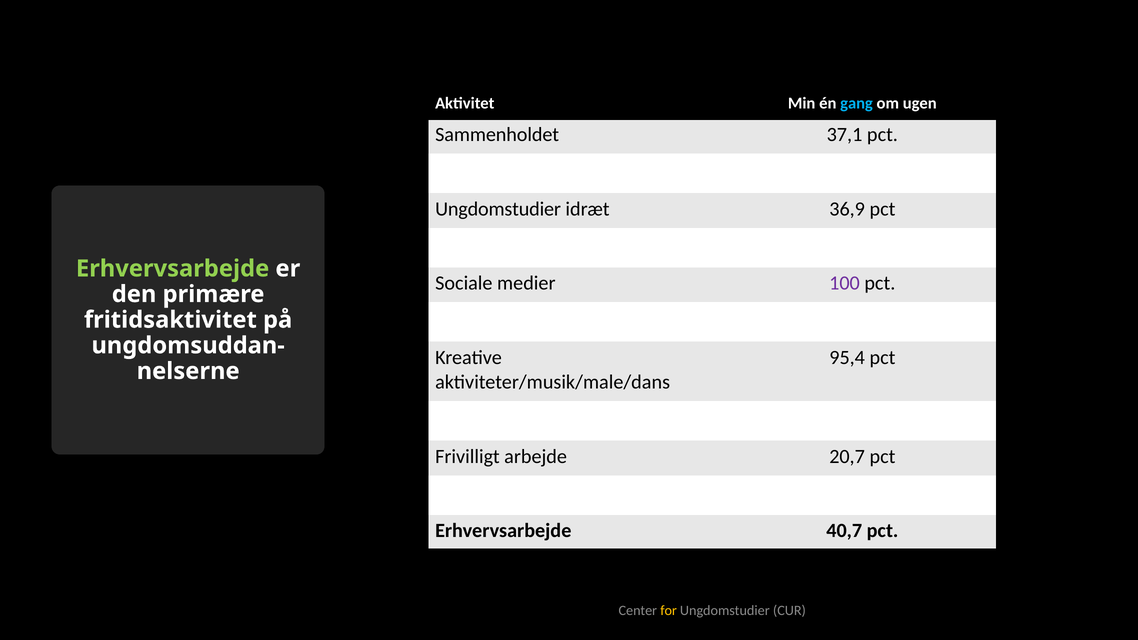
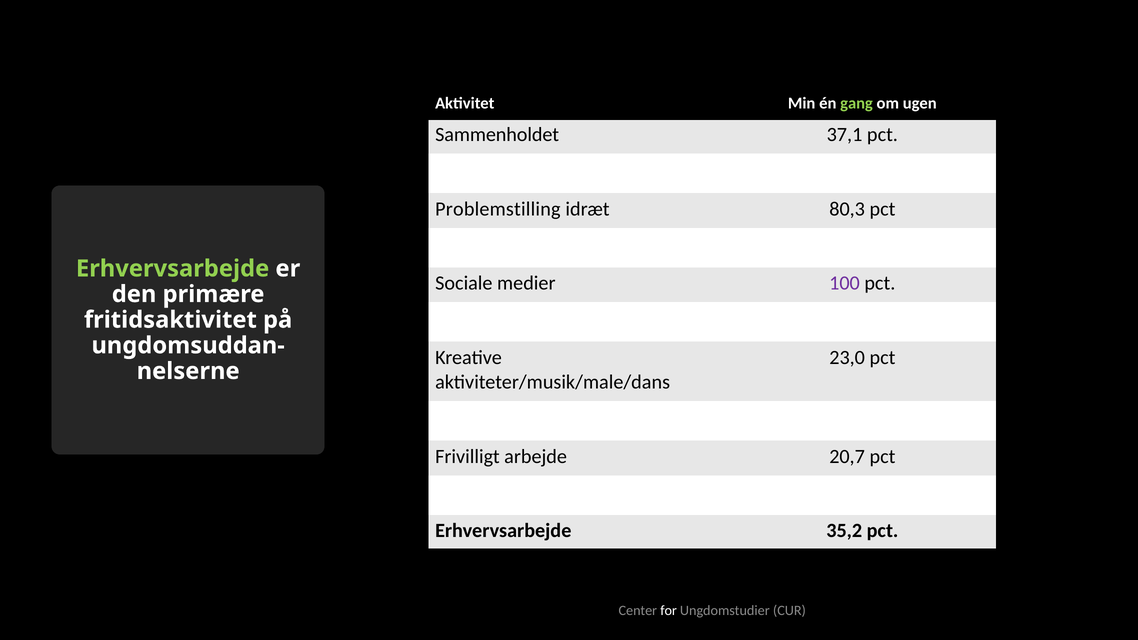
gang colour: light blue -> light green (857, 103)
Ungdomstudier: Ungdomstudier -> Problemstilling (498, 209)
36,9: 36,9 -> 80,3 (847, 209)
95,4: 95,4 -> 23,0 (847, 358)
40,7: 40,7 -> 35,2 (844, 531)
for colour: yellow -> white (669, 610)
